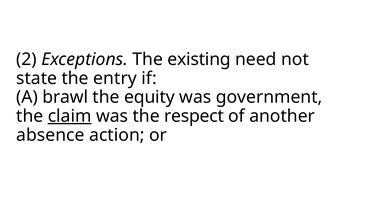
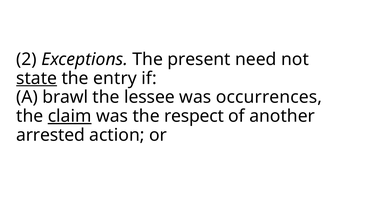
existing: existing -> present (199, 59)
state underline: none -> present (37, 78)
equity: equity -> lessee (149, 97)
government: government -> occurrences (269, 97)
absence: absence -> arrested (50, 135)
